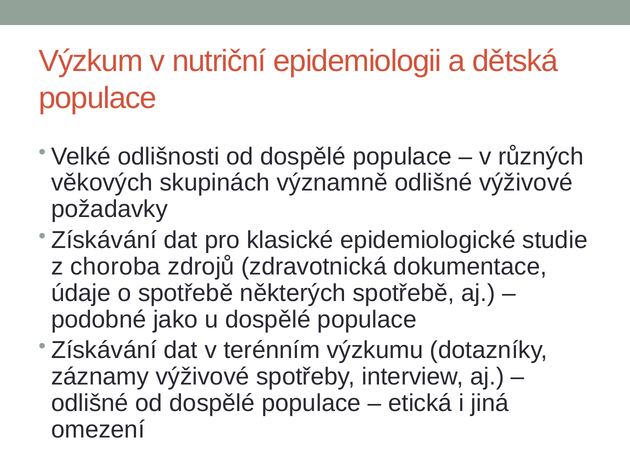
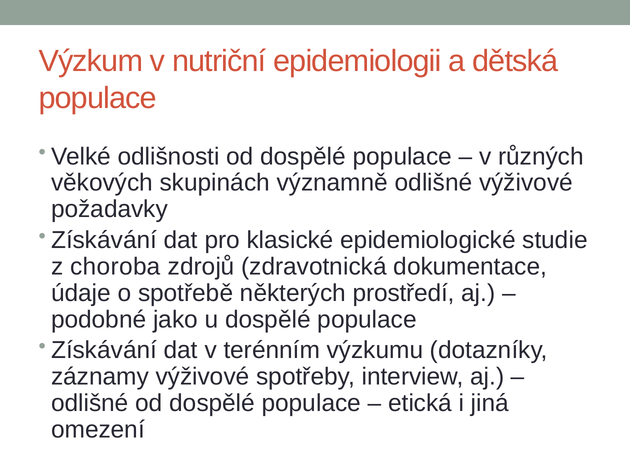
některých spotřebě: spotřebě -> prostředí (404, 293)
